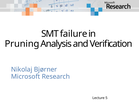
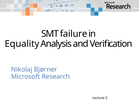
Pruning: Pruning -> Equality (22, 44)
